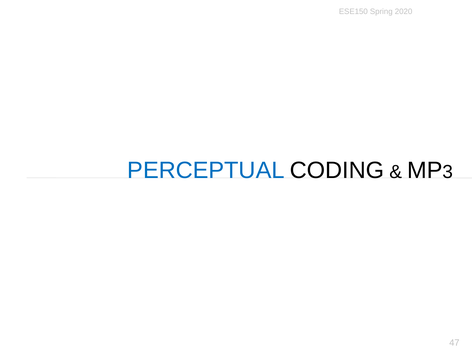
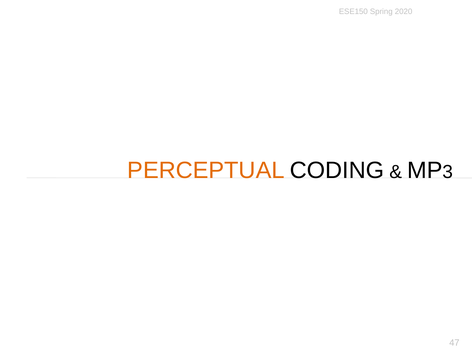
PERCEPTUAL colour: blue -> orange (206, 170)
